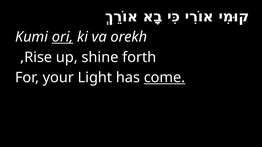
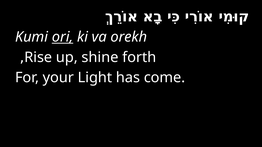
come underline: present -> none (165, 78)
